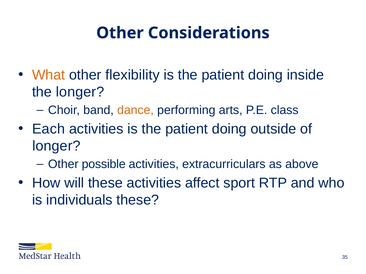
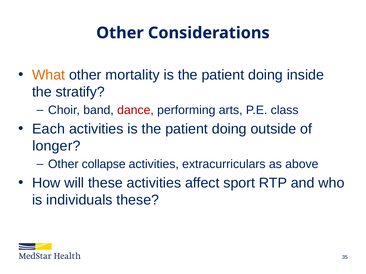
flexibility: flexibility -> mortality (133, 75)
the longer: longer -> stratify (80, 92)
dance colour: orange -> red (135, 110)
possible: possible -> collapse (104, 164)
